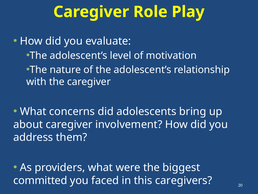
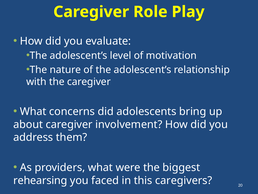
committed: committed -> rehearsing (40, 180)
